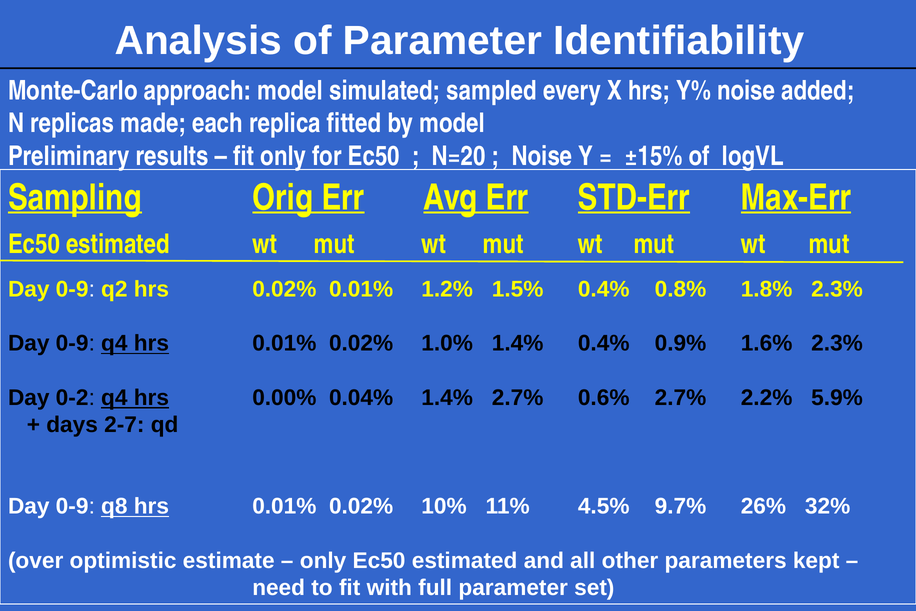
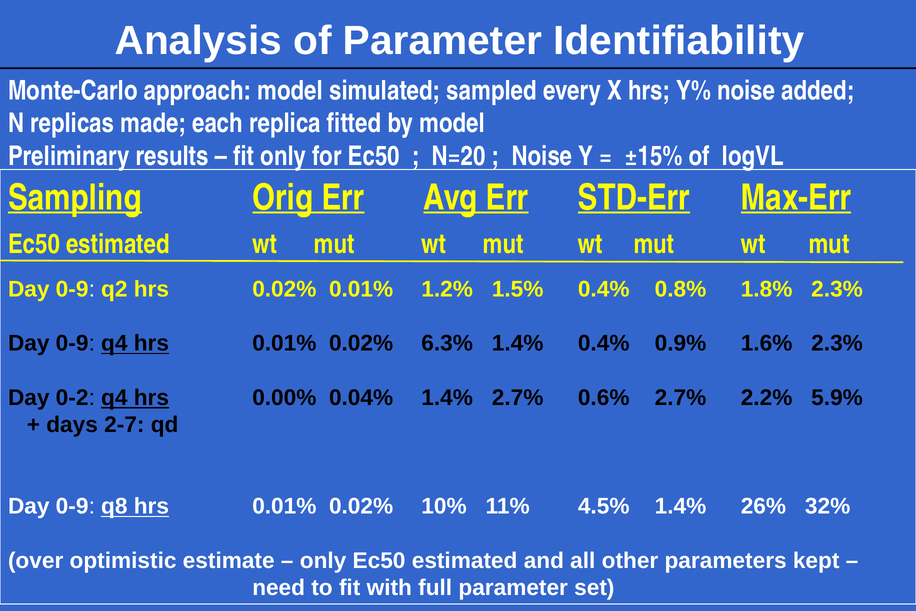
1.0%: 1.0% -> 6.3% (447, 343)
4.5% 9.7%: 9.7% -> 1.4% (680, 506)
